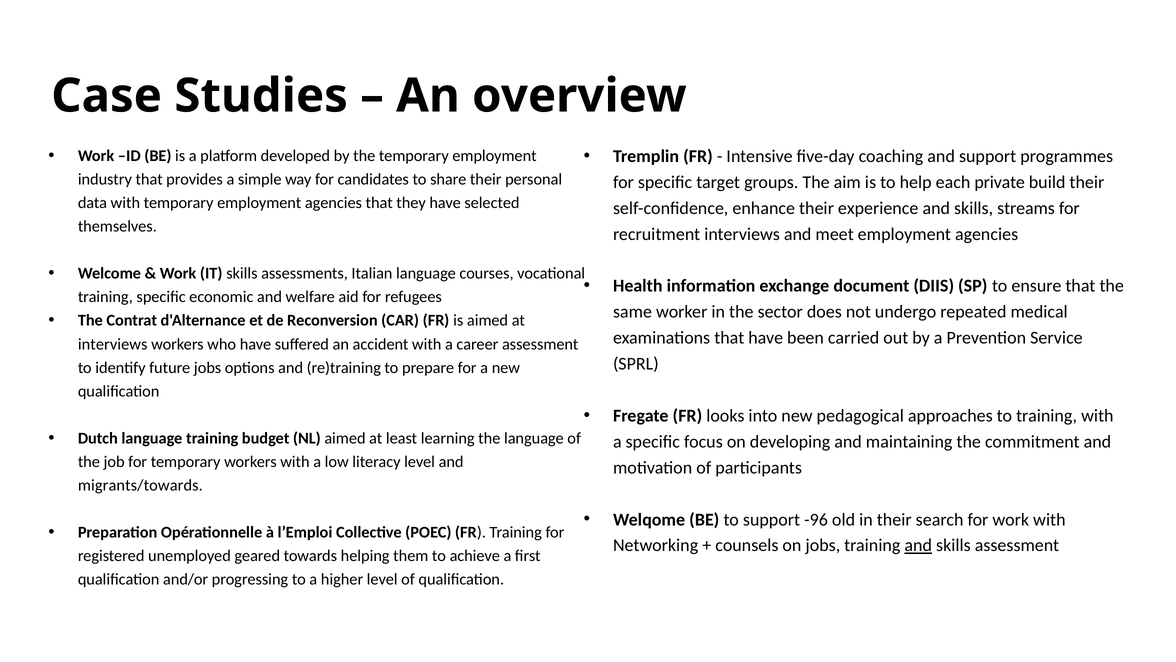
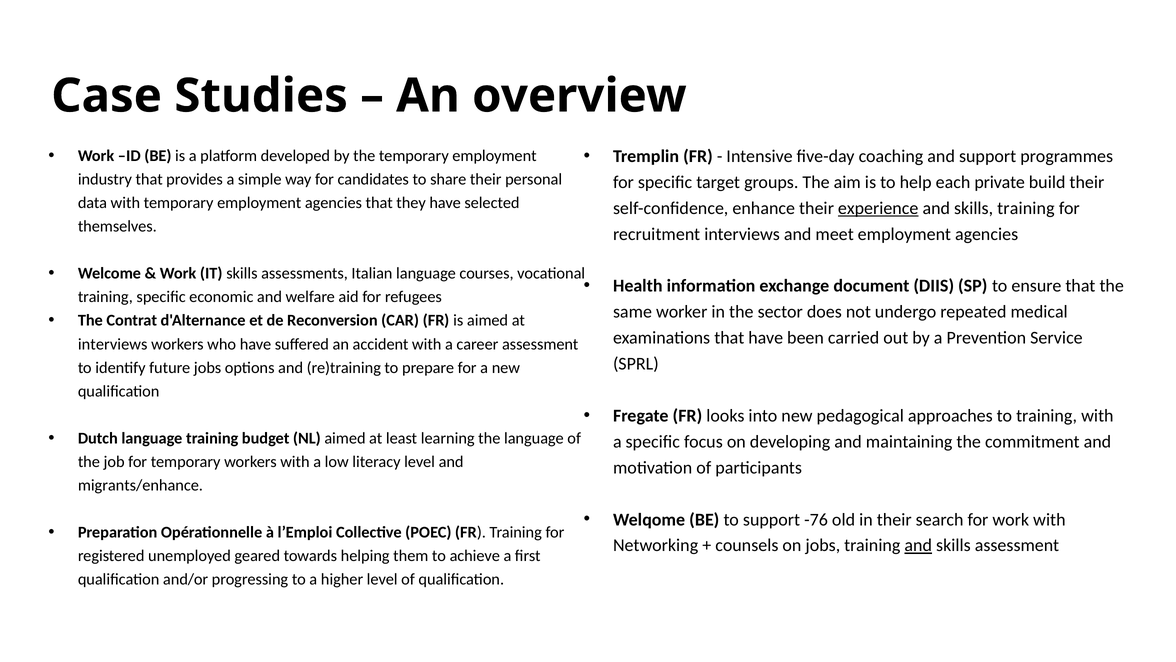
experience underline: none -> present (878, 208)
skills streams: streams -> training (1026, 208)
migrants/towards: migrants/towards -> migrants/enhance (140, 485)
-96: -96 -> -76 (816, 519)
